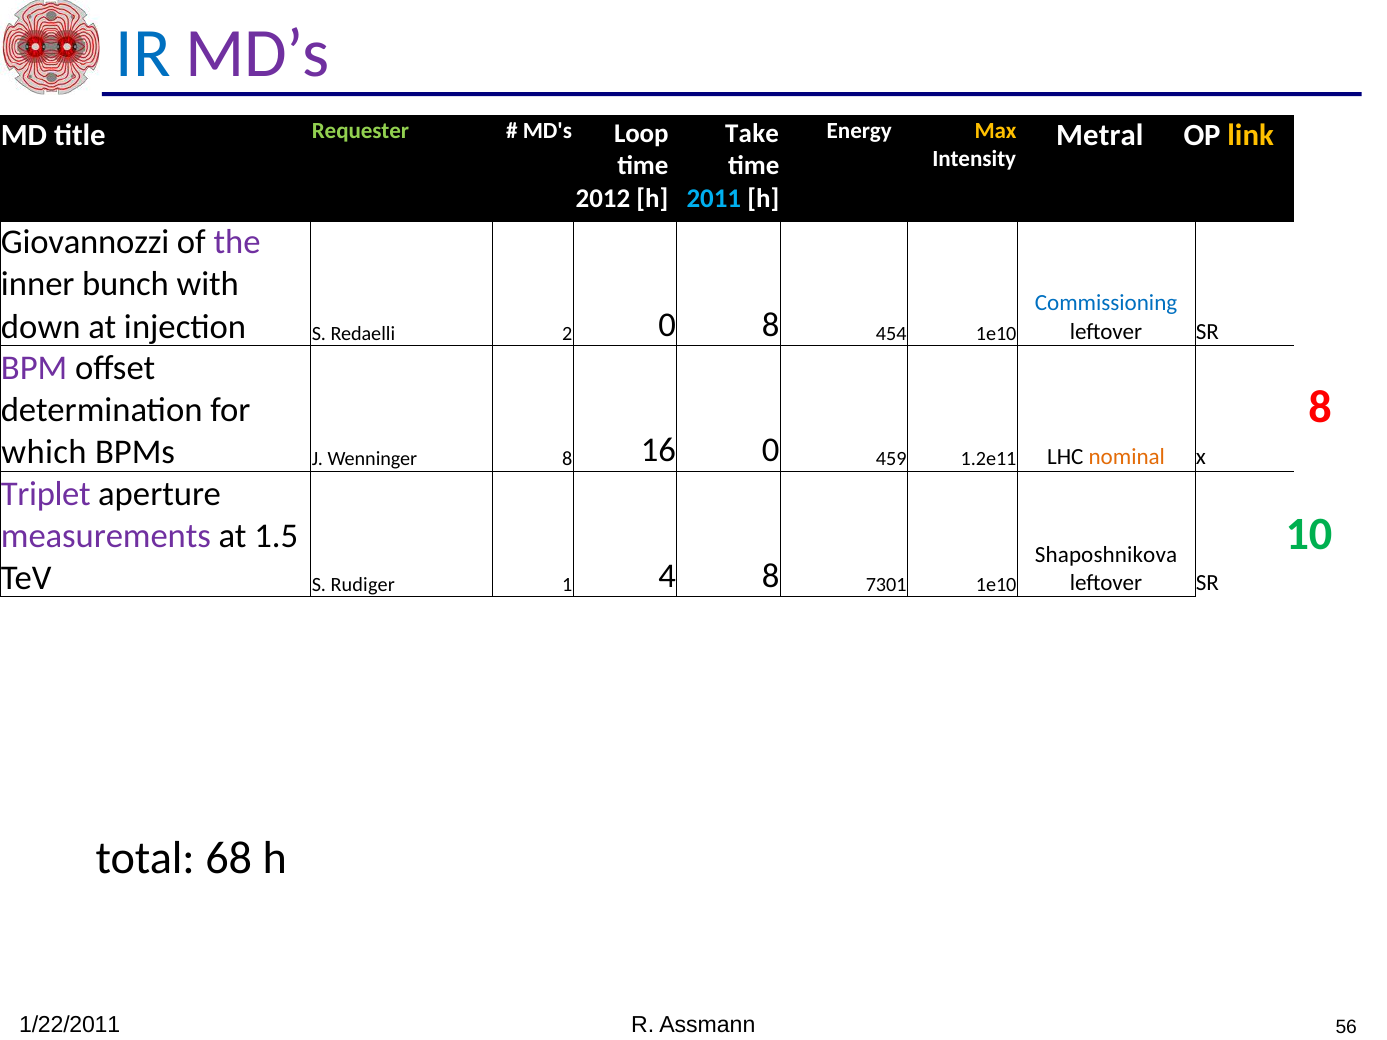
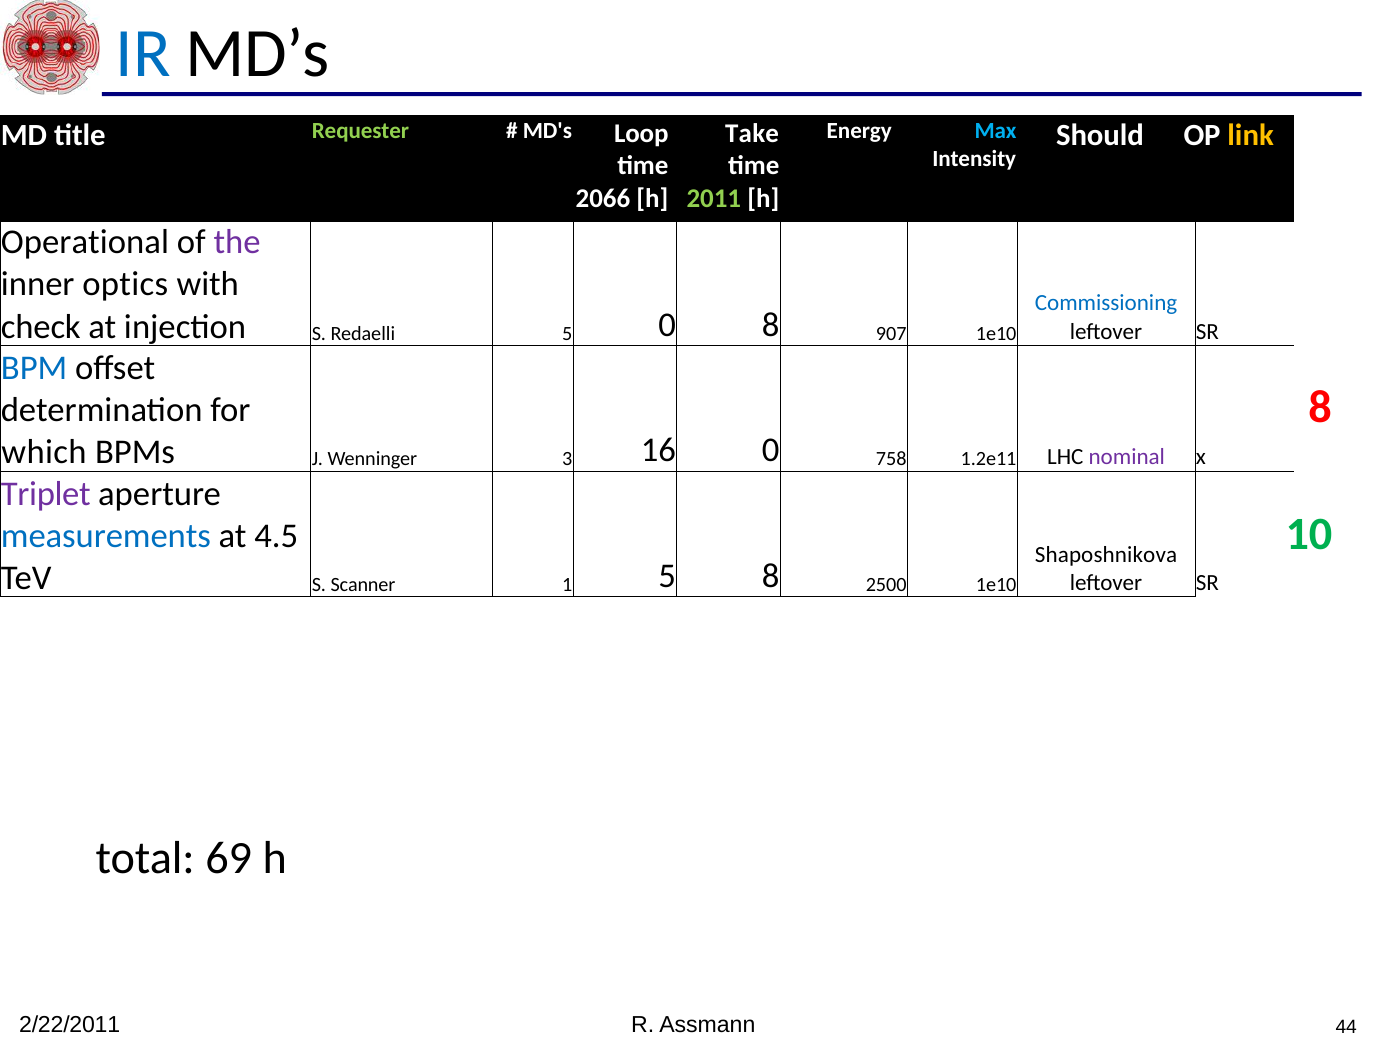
MD’s colour: purple -> black (258, 53)
Max colour: yellow -> light blue (995, 131)
Metral: Metral -> Should (1100, 136)
2012: 2012 -> 2066 (603, 199)
2011 colour: light blue -> light green (714, 199)
Giovannozzi: Giovannozzi -> Operational (85, 242)
bunch: bunch -> optics (125, 284)
down: down -> check (41, 327)
Redaelli 2: 2 -> 5 (567, 333)
454: 454 -> 907 (891, 333)
BPM colour: purple -> blue (34, 368)
Wenninger 8: 8 -> 3 (567, 459)
459: 459 -> 758 (891, 459)
nominal colour: orange -> purple (1127, 457)
measurements colour: purple -> blue (106, 536)
1.5: 1.5 -> 4.5 (276, 536)
Rudiger: Rudiger -> Scanner (363, 585)
1 4: 4 -> 5 (667, 576)
7301: 7301 -> 2500 (886, 585)
68: 68 -> 69 (229, 858)
1/22/2011: 1/22/2011 -> 2/22/2011 (70, 1025)
56: 56 -> 44 (1346, 1027)
